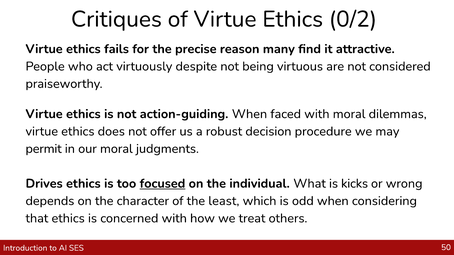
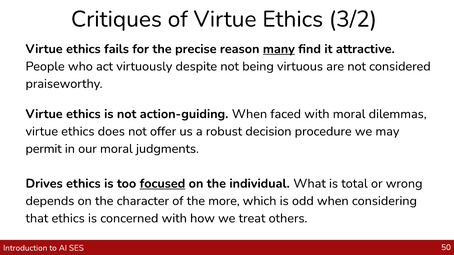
0/2: 0/2 -> 3/2 (353, 19)
many underline: none -> present (279, 49)
kicks: kicks -> total (355, 184)
least: least -> more (224, 201)
